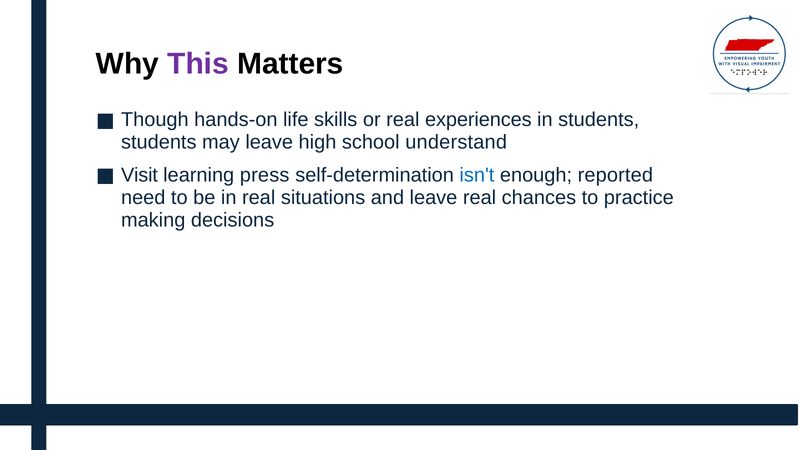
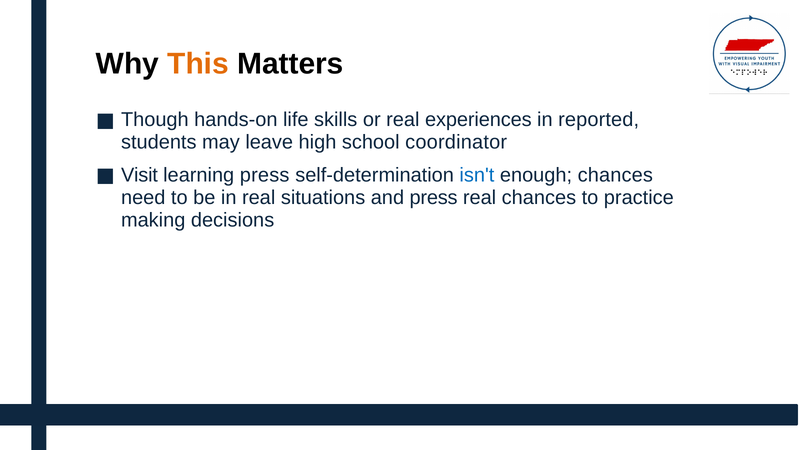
This colour: purple -> orange (198, 64)
in students: students -> reported (599, 120)
understand: understand -> coordinator (456, 142)
enough reported: reported -> chances (615, 175)
and leave: leave -> press (434, 197)
